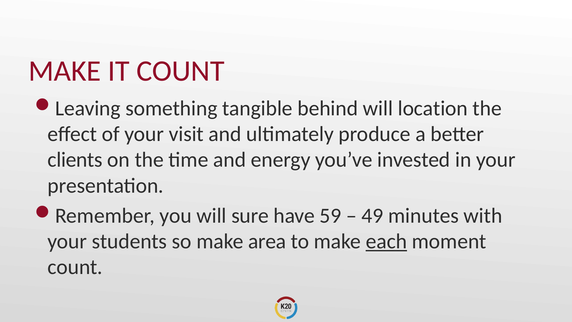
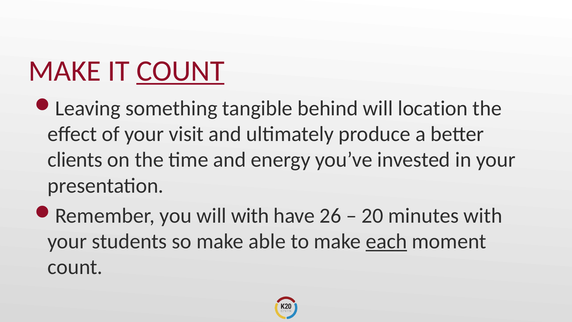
COUNT underline: none -> present (181, 71)
will sure: sure -> with (250, 215)
59: 59 -> 26 (330, 215)
49: 49 -> 20 (372, 215)
area: area -> able (267, 241)
